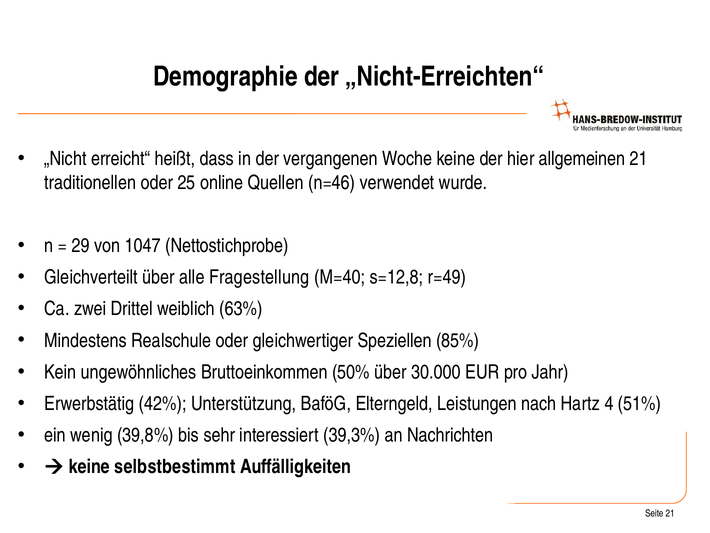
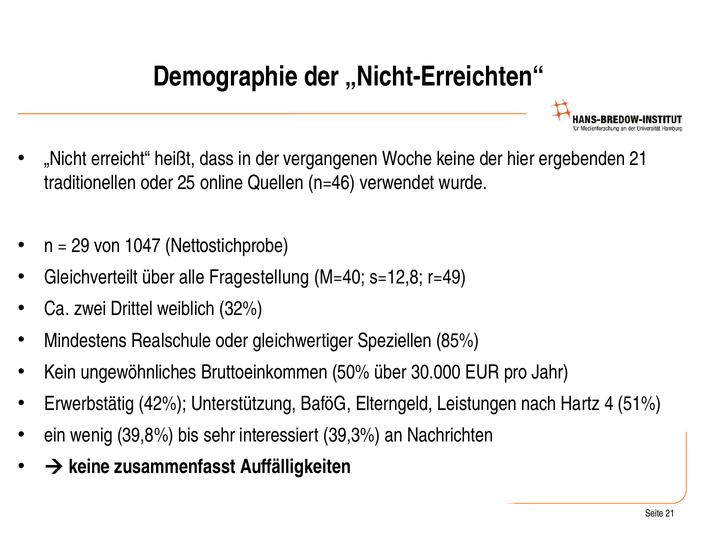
allgemeinen: allgemeinen -> ergebenden (582, 159)
63%: 63% -> 32% (241, 309)
selbstbestimmt: selbstbestimmt -> zusammenfasst (175, 466)
